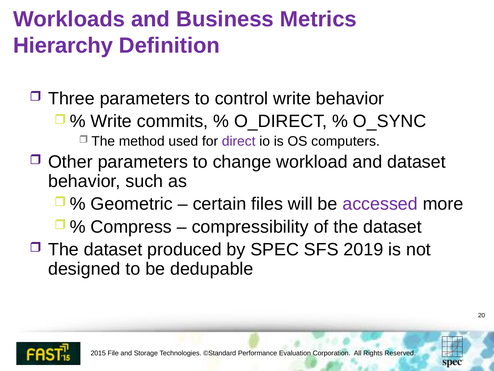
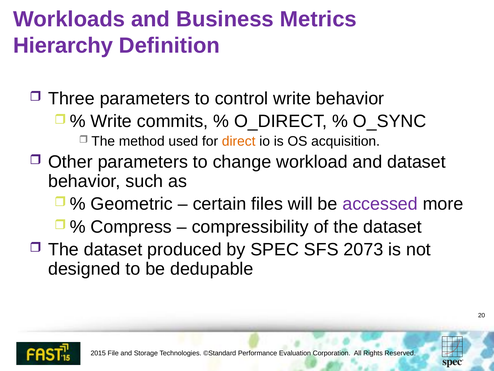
direct colour: purple -> orange (239, 141)
computers: computers -> acquisition (346, 141)
2019: 2019 -> 2073 (363, 249)
